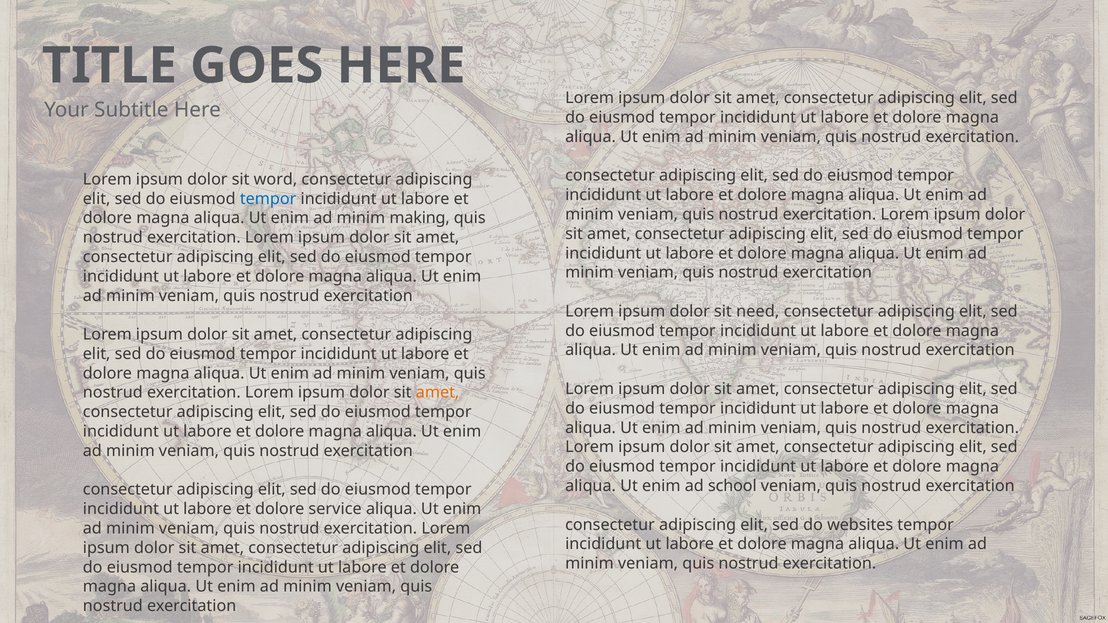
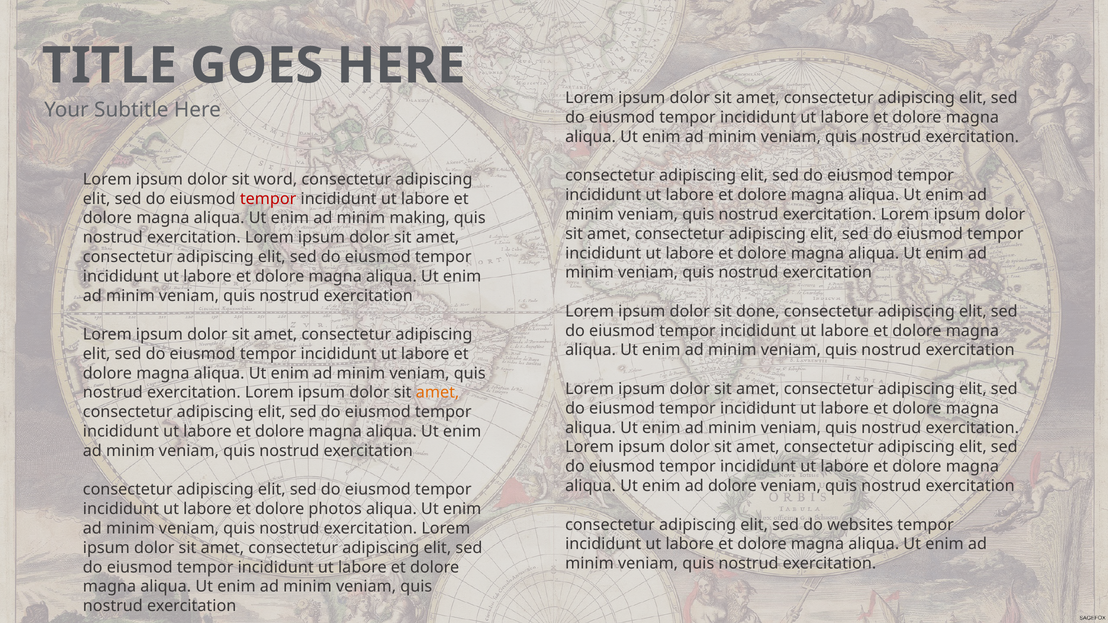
tempor colour: blue -> red (268, 199)
need: need -> done (758, 311)
ad school: school -> dolore (732, 486)
service: service -> photos (335, 509)
